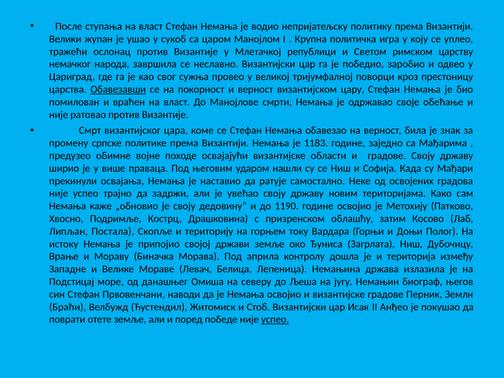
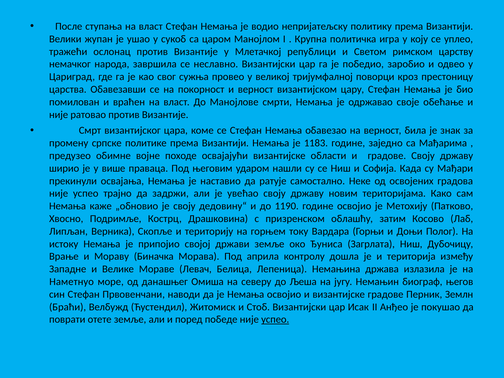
Обавезавши underline: present -> none (118, 89)
Постала: Постала -> Верника (113, 231)
Подстицај: Подстицај -> Наметнуо (72, 282)
